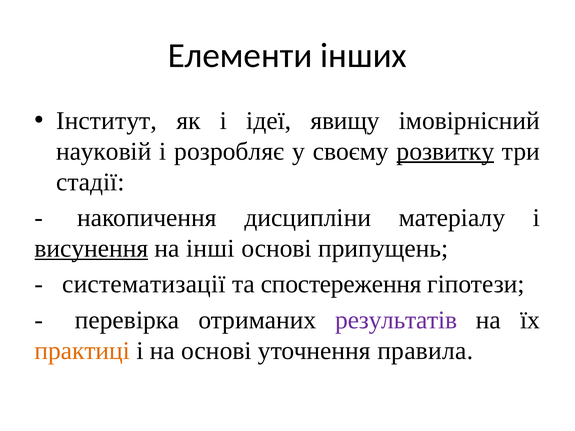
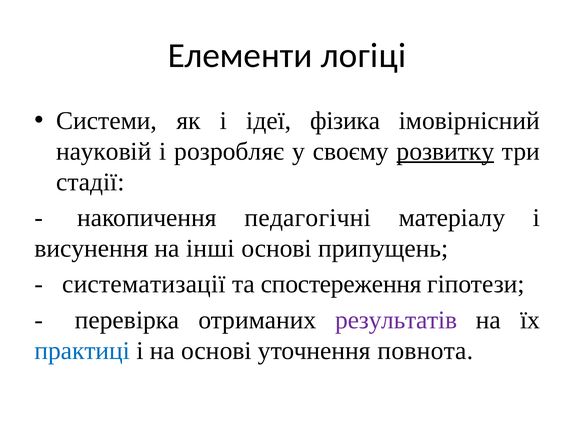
інших: інших -> логіці (363, 56)
Інститут: Інститут -> Системи (107, 121)
явищу: явищу -> фізика (345, 121)
дисципліни: дисципліни -> педагогічні (308, 218)
висунення underline: present -> none (91, 249)
практиці colour: orange -> blue (82, 351)
правила: правила -> повнота (425, 351)
